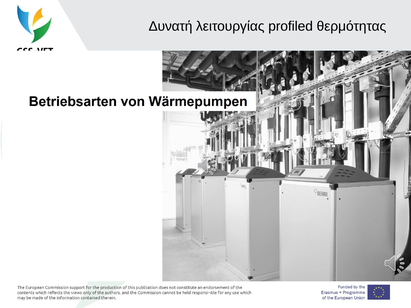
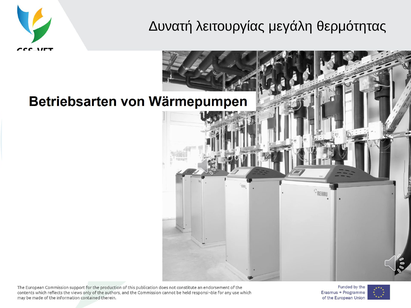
profiled: profiled -> μεγάλη (290, 26)
